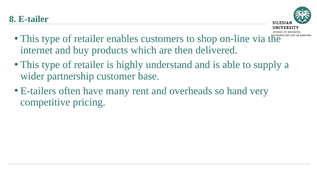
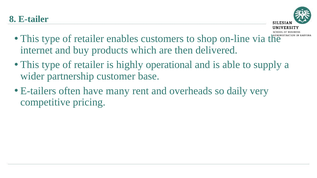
understand: understand -> operational (169, 65)
hand: hand -> daily (237, 91)
